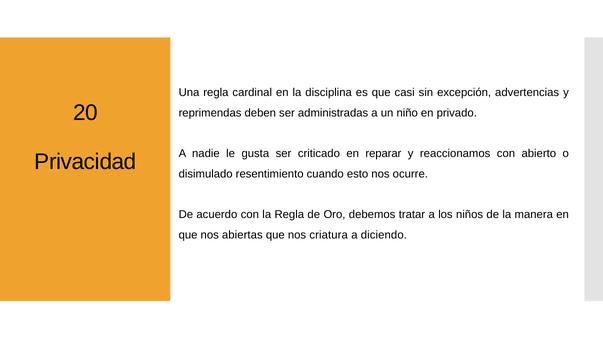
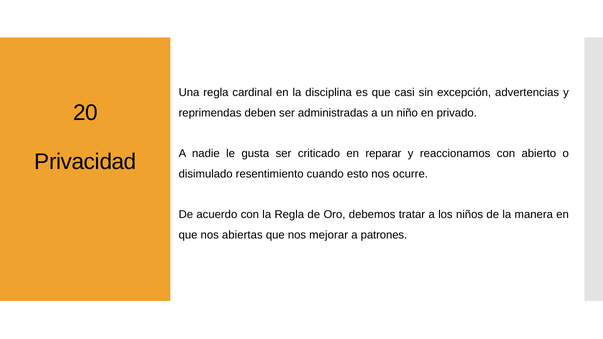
criatura: criatura -> mejorar (329, 235)
diciendo: diciendo -> patrones (384, 235)
